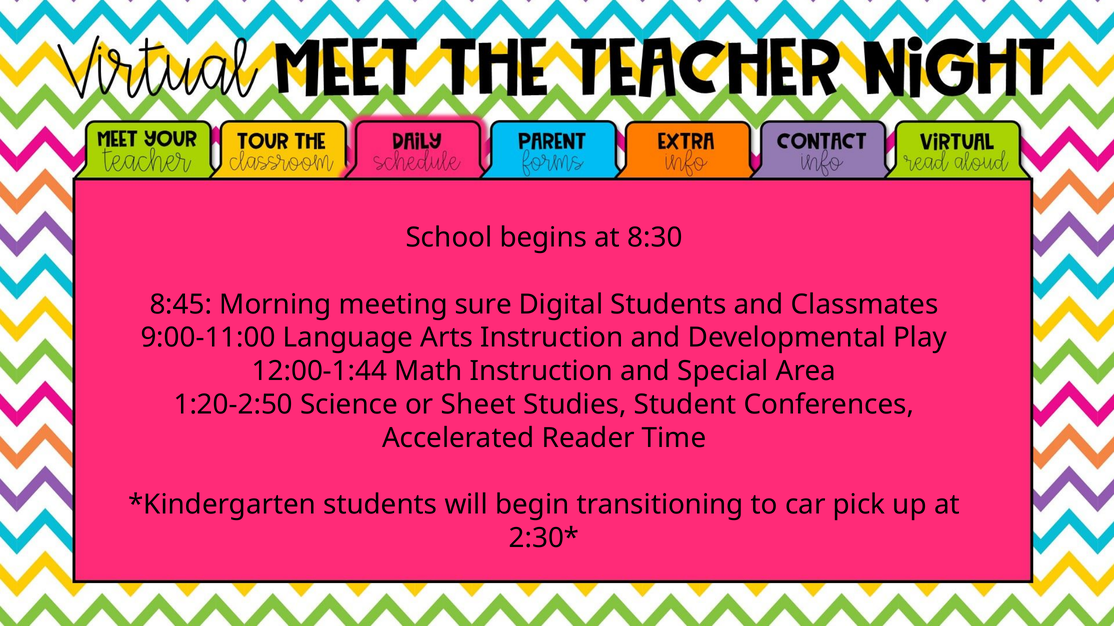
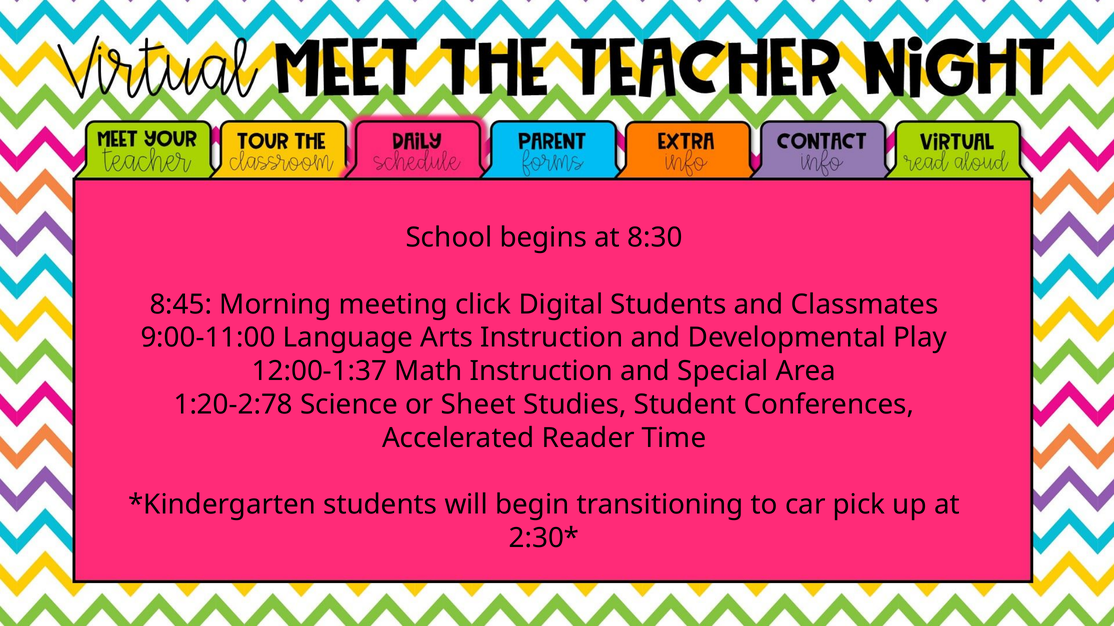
sure: sure -> click (483, 305)
12:00-1:44: 12:00-1:44 -> 12:00-1:37 (319, 372)
1:20-2:50: 1:20-2:50 -> 1:20-2:78 (233, 405)
